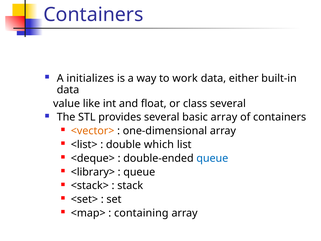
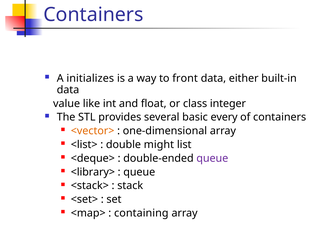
work: work -> front (185, 78)
class several: several -> integer (228, 103)
basic array: array -> every (224, 117)
which: which -> might (159, 144)
queue colour: blue -> purple (212, 158)
